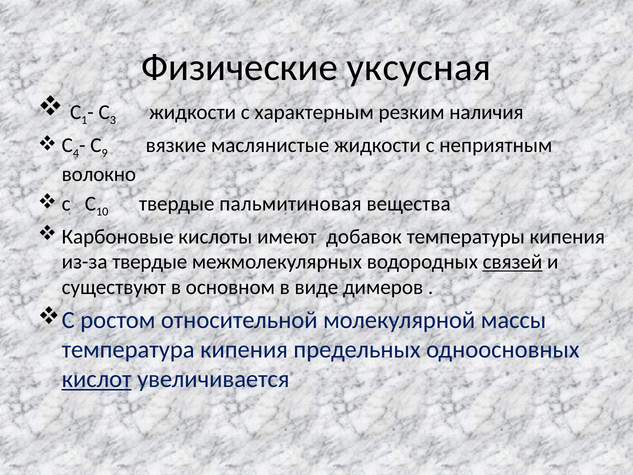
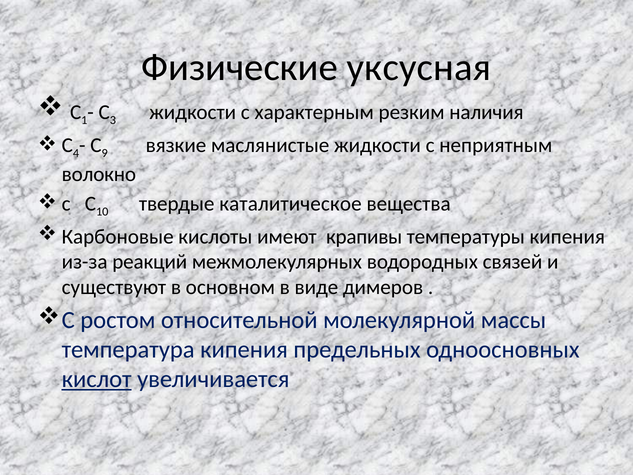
пальмитиновая: пальмитиновая -> каталитическое (290, 203)
добавок: добавок -> крапивы (364, 237)
из-за твердые: твердые -> реакций (150, 262)
связей underline: present -> none (513, 262)
